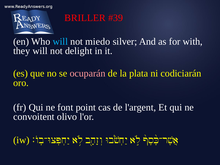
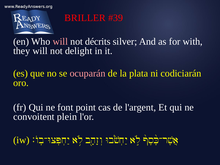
will colour: light blue -> pink (60, 42)
miedo: miedo -> décrits (98, 42)
olivo: olivo -> plein (67, 117)
